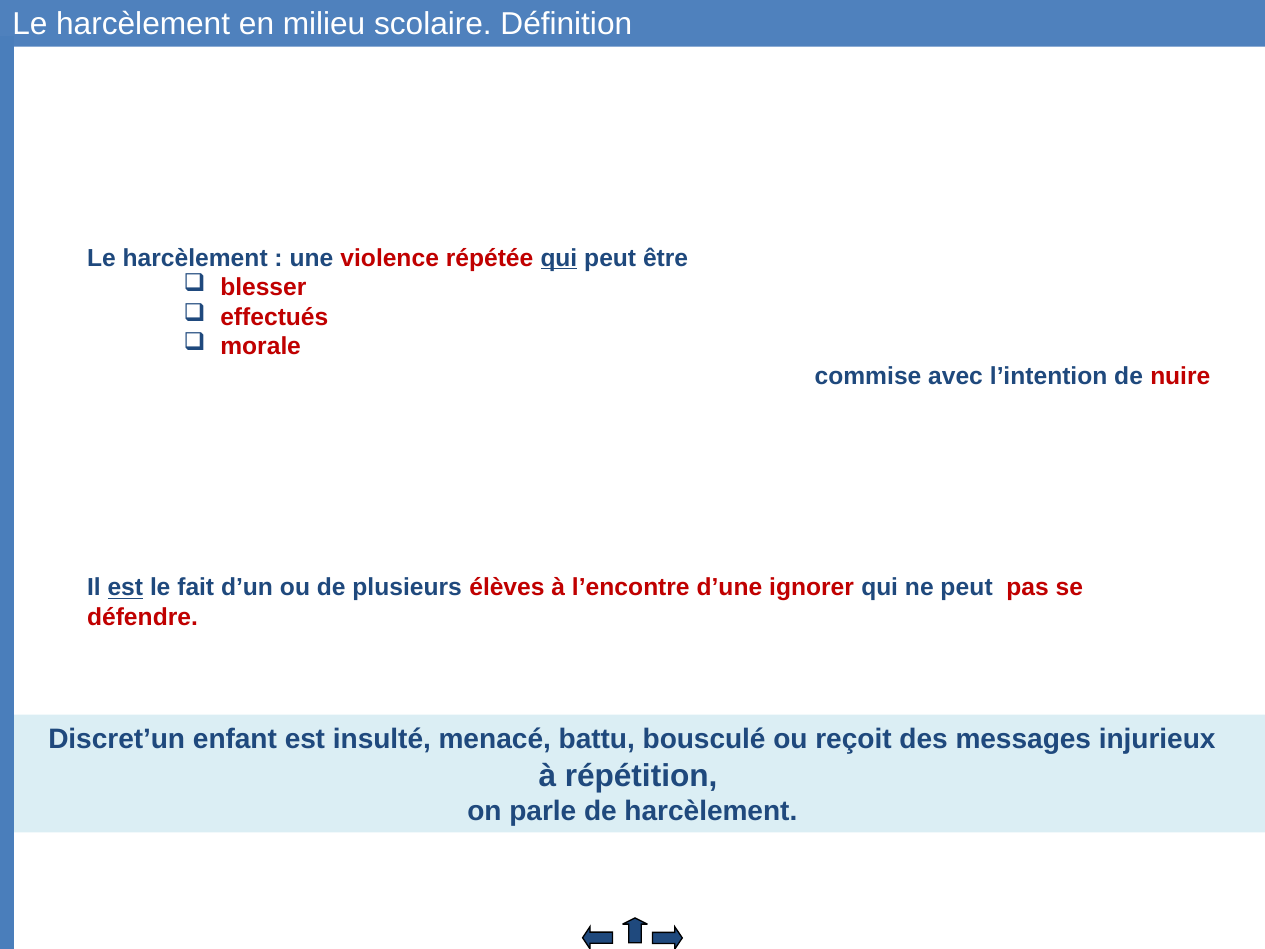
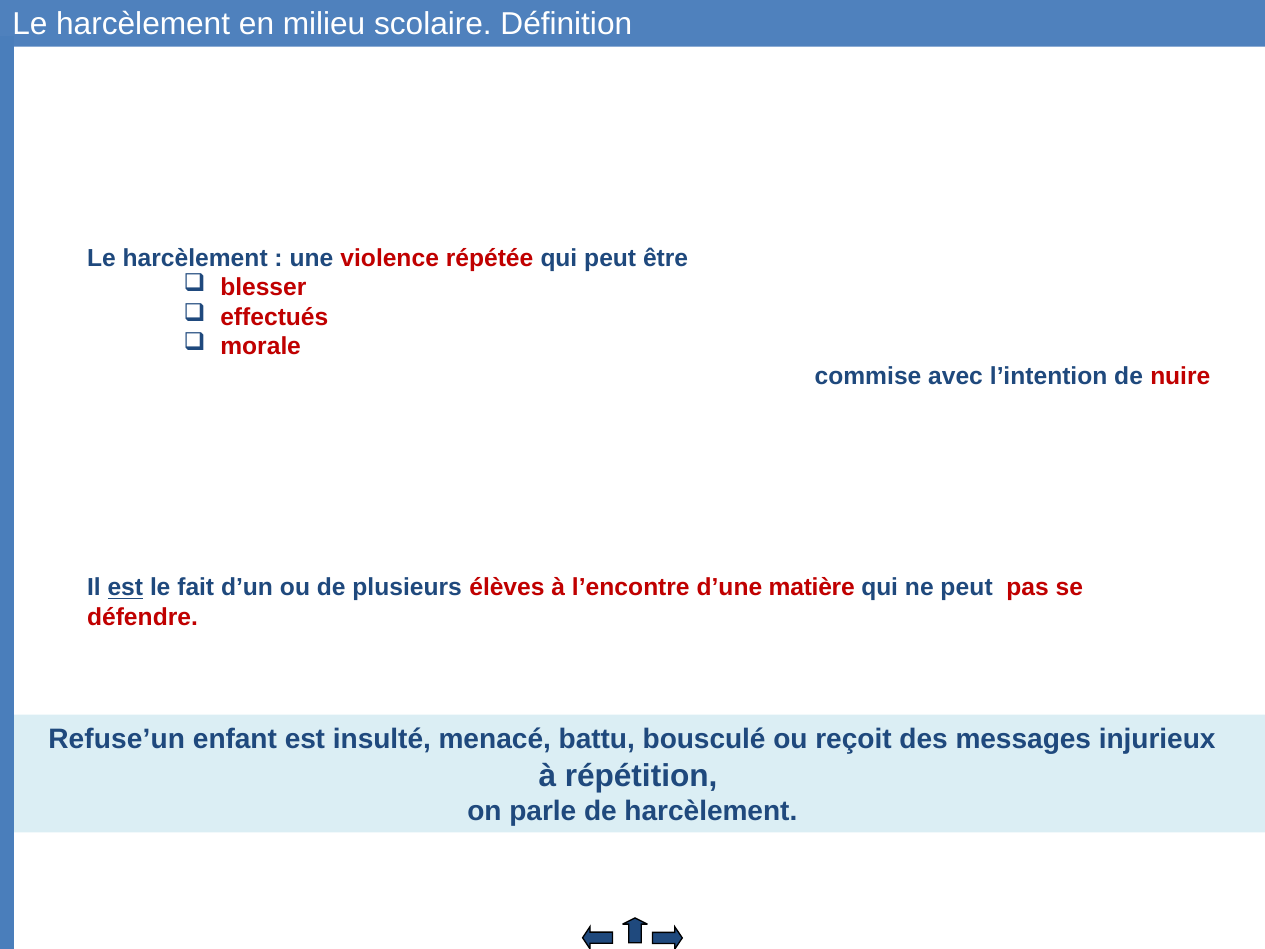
qui underline: present -> none (559, 258)
ignorer: ignorer -> matière (812, 588)
Discret’un: Discret’un -> Refuse’un (117, 739)
